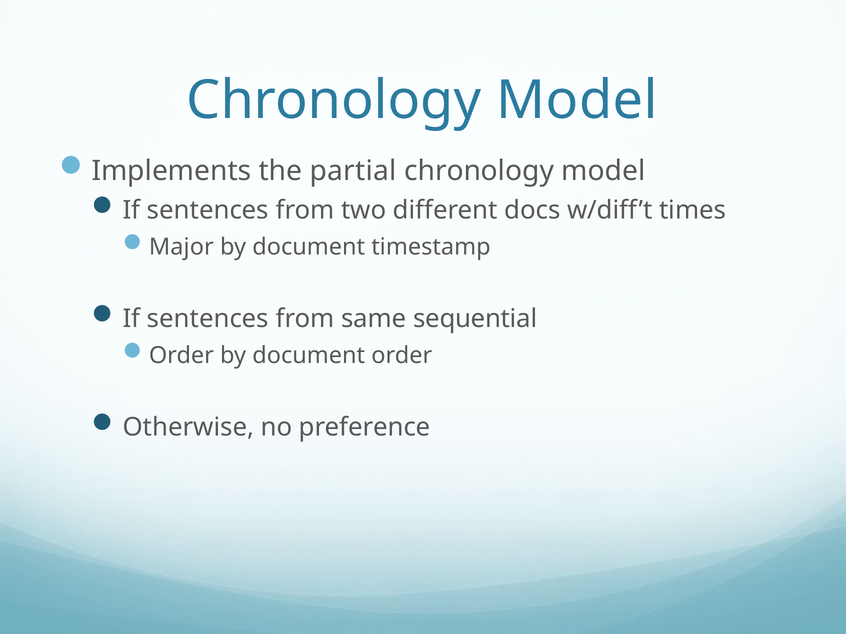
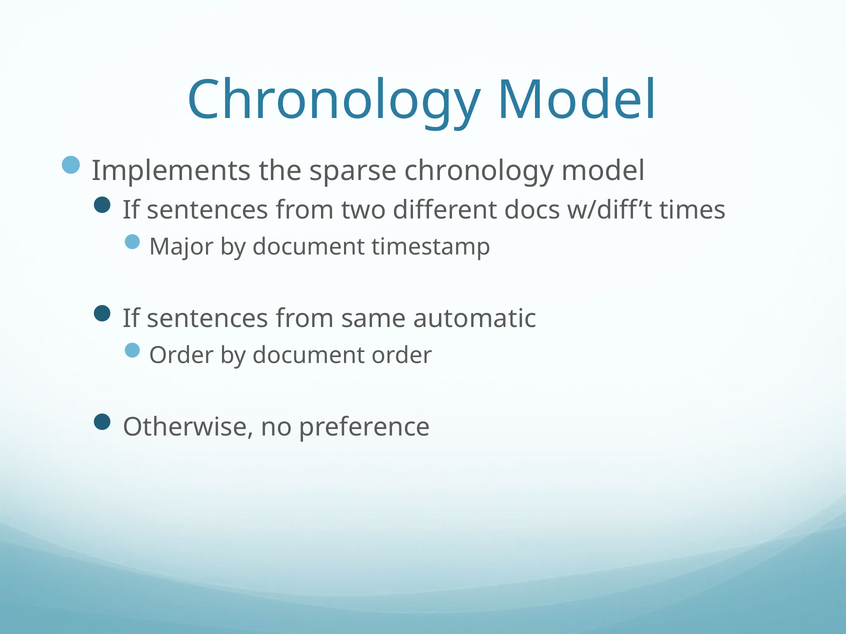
partial: partial -> sparse (353, 171)
sequential: sequential -> automatic (475, 319)
